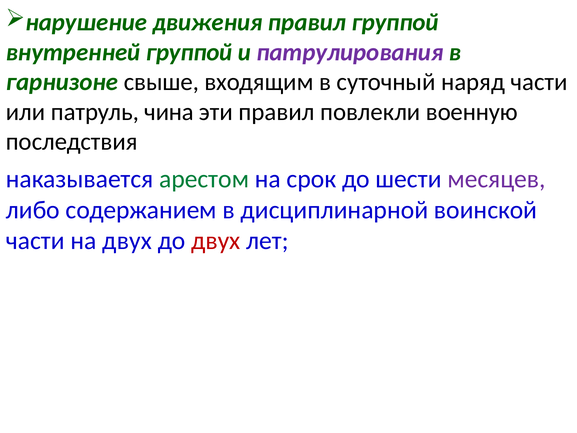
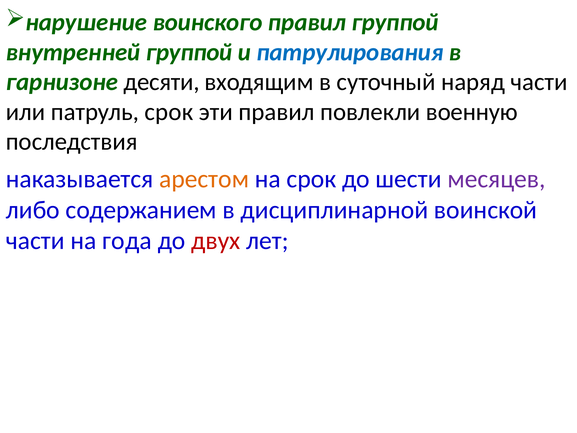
движения: движения -> воинского (208, 22)
патрулирования colour: purple -> blue (350, 52)
свыше: свыше -> десяти (161, 82)
патруль чина: чина -> срок (169, 112)
арестом colour: green -> orange (204, 179)
на двух: двух -> года (127, 241)
